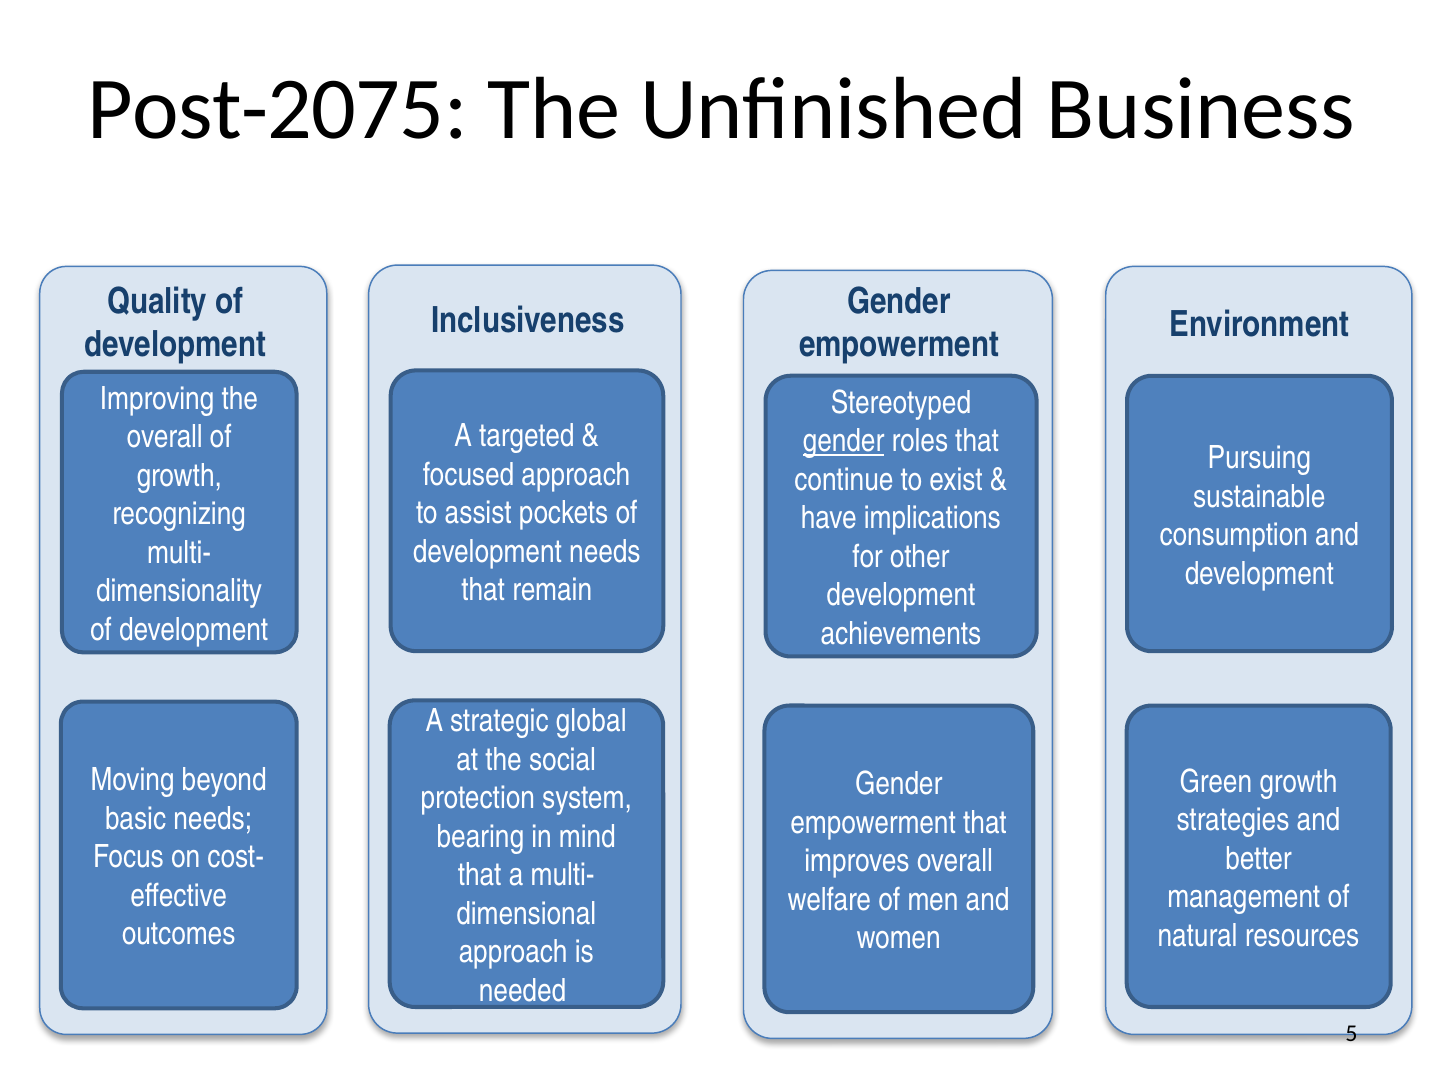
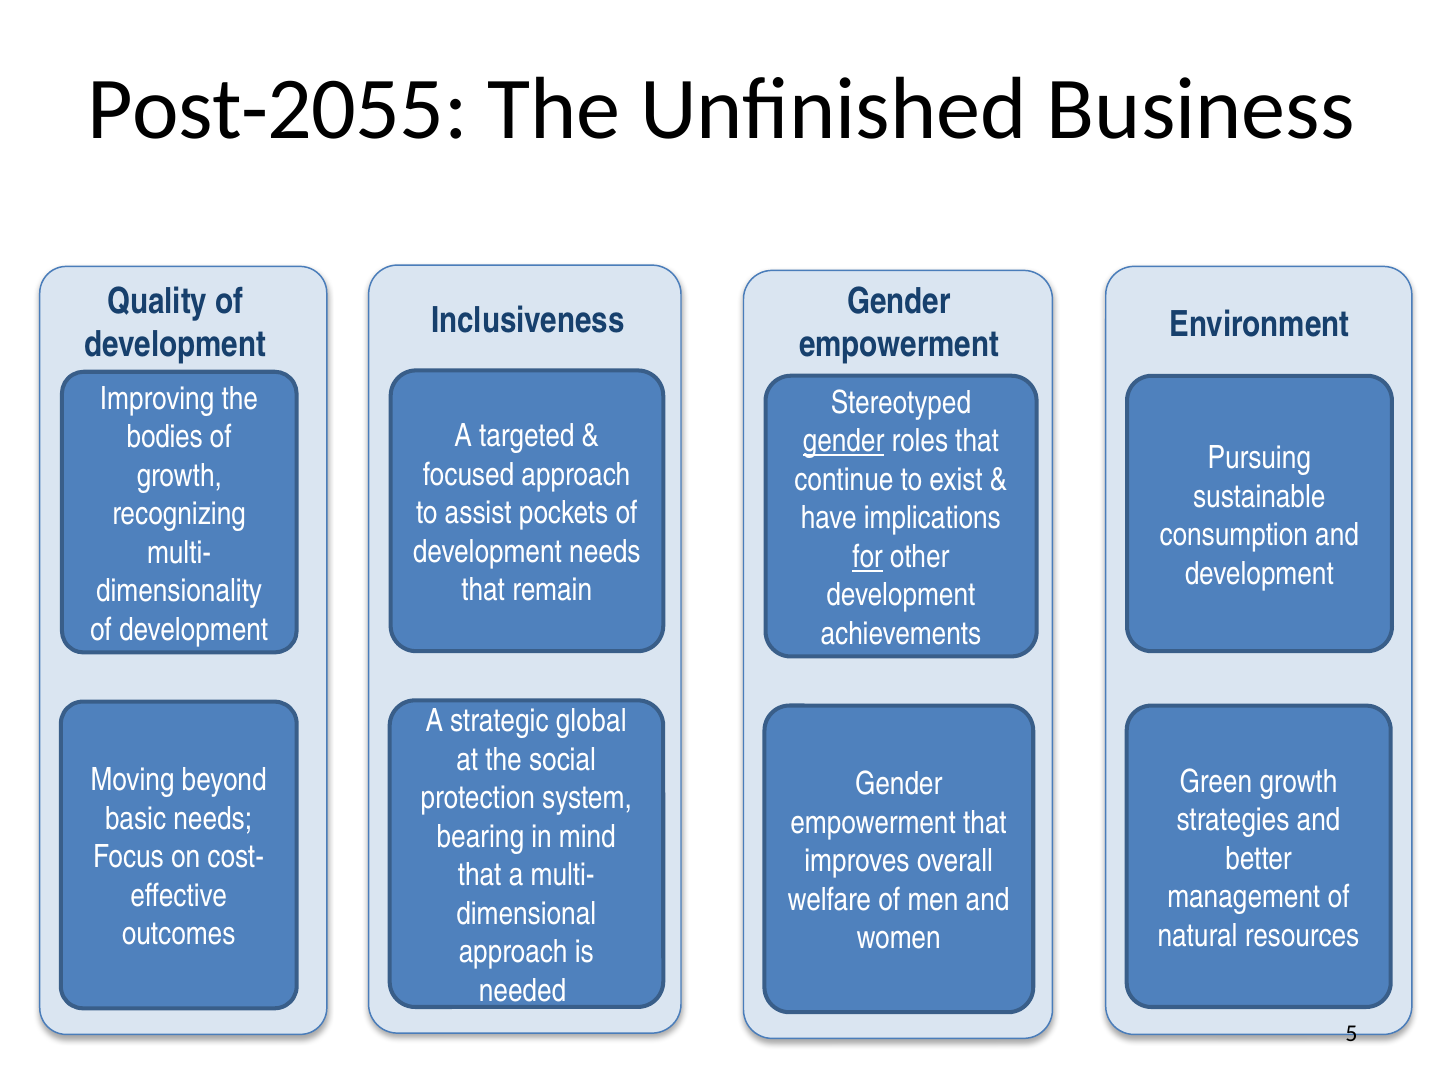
Post-2075: Post-2075 -> Post-2055 (277, 110)
overall: overall -> bodies (165, 437)
for underline: none -> present (868, 557)
